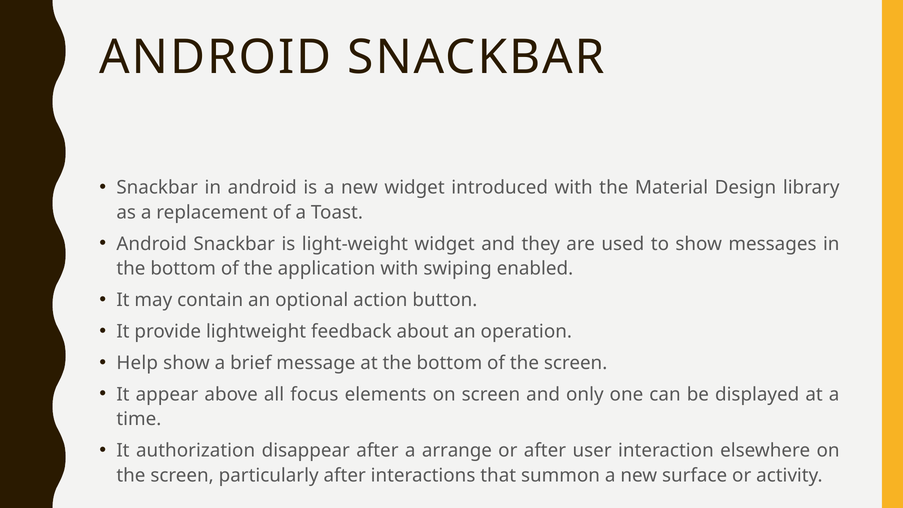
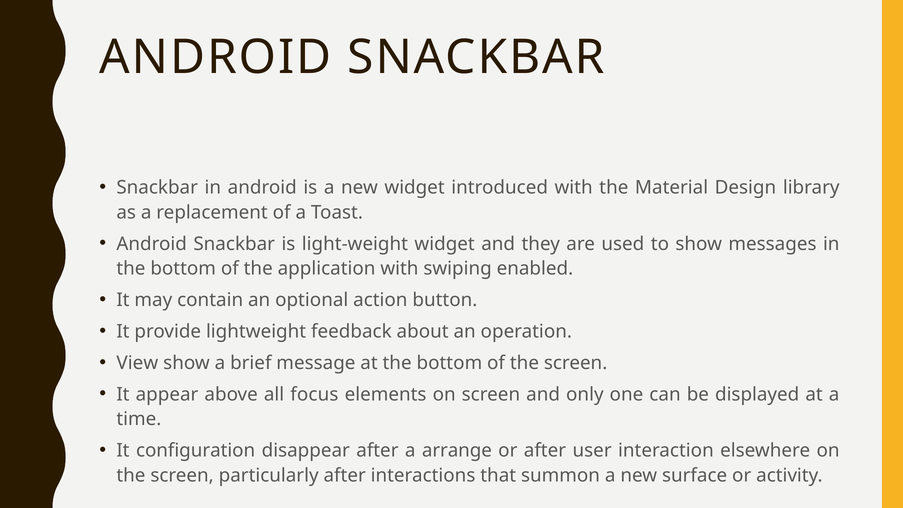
Help: Help -> View (137, 363)
authorization: authorization -> configuration (196, 450)
